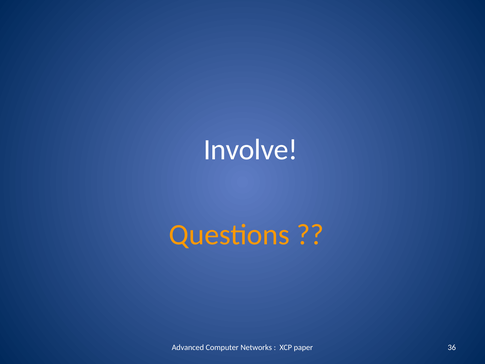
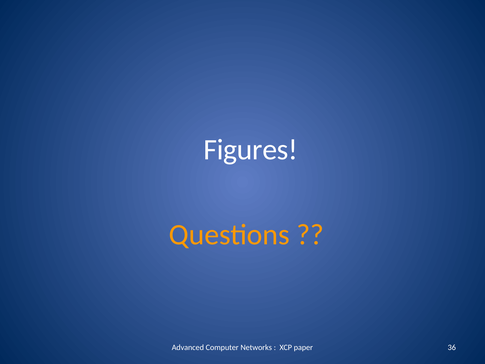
Involve: Involve -> Figures (251, 150)
